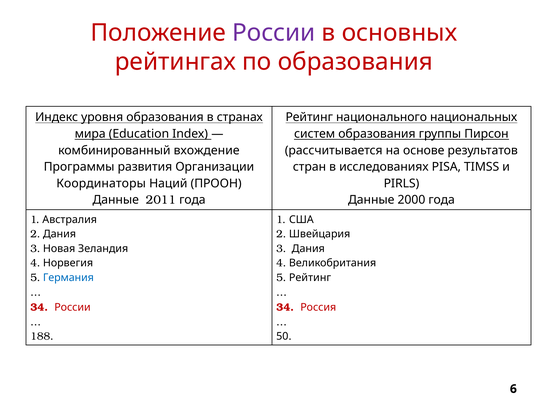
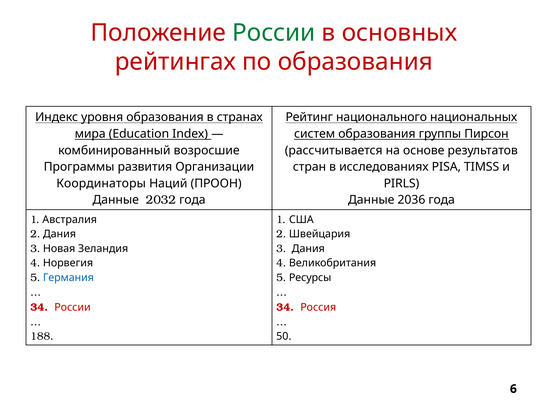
России colour: purple -> green (274, 33)
вхождение: вхождение -> возросшие (207, 150)
2011: 2011 -> 2032 (161, 200)
2000: 2000 -> 2036 (411, 200)
5 Рейтинг: Рейтинг -> Ресурсы (310, 278)
